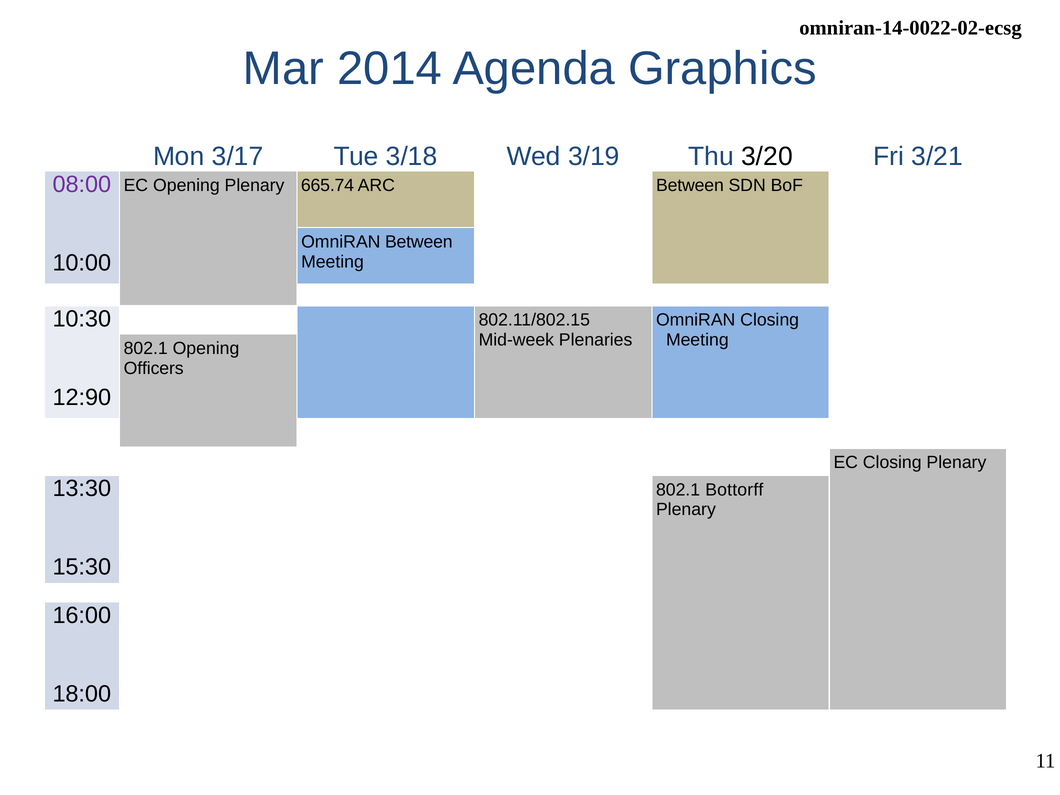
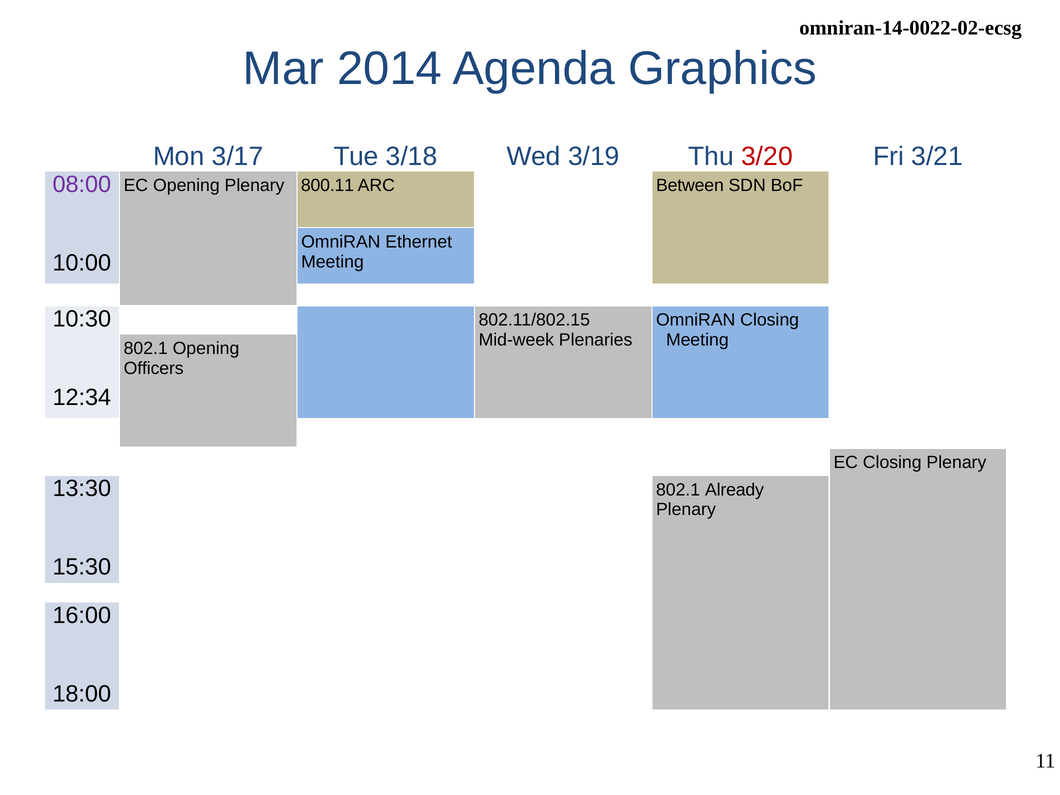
3/20 colour: black -> red (767, 157)
665.74: 665.74 -> 800.11 (328, 185)
OmniRAN Between: Between -> Ethernet (419, 242)
12:90: 12:90 -> 12:34 (82, 398)
Bottorff: Bottorff -> Already (735, 490)
